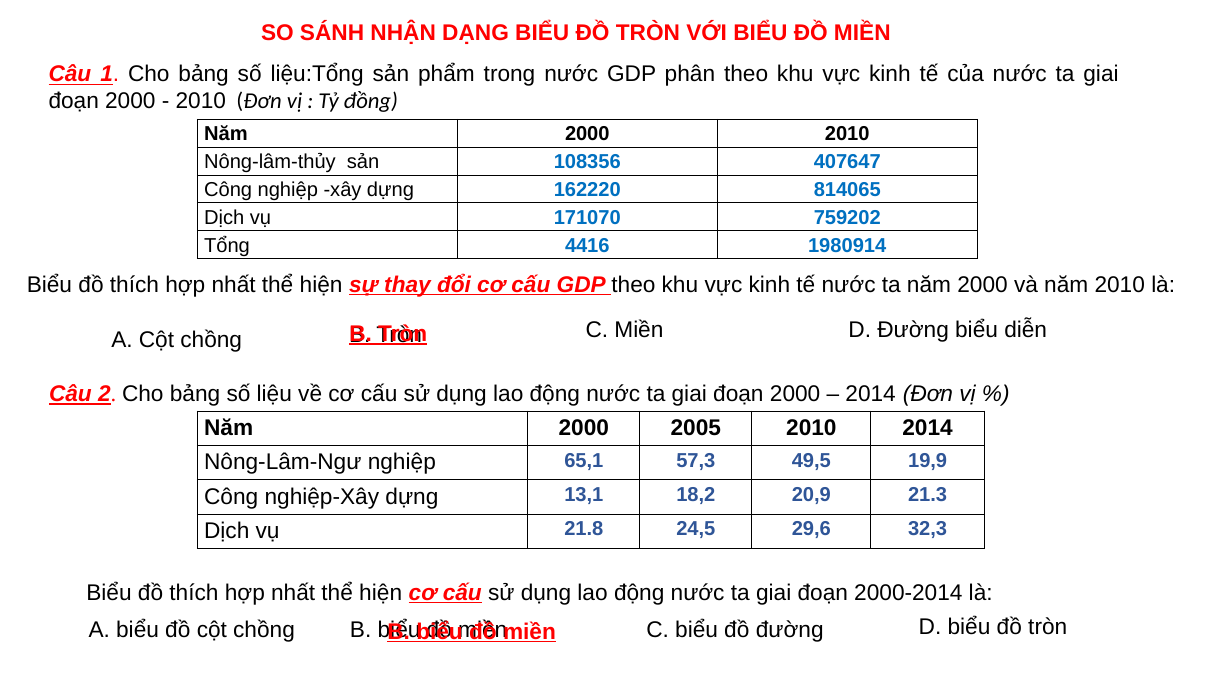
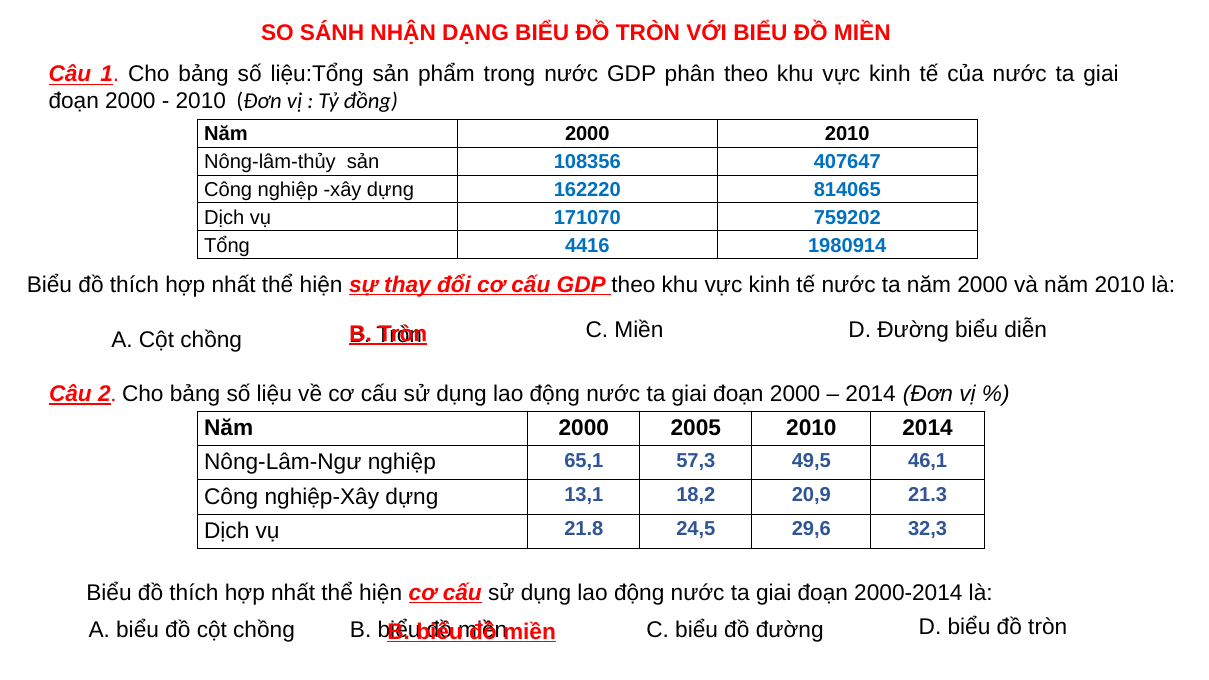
19,9: 19,9 -> 46,1 (928, 460)
